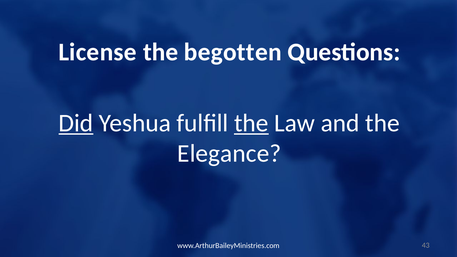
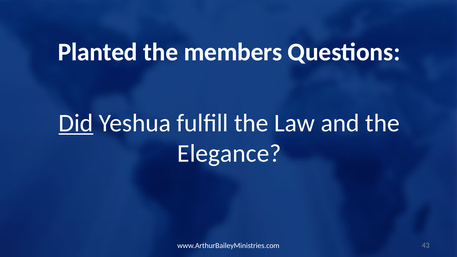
License: License -> Planted (98, 52)
begotten: begotten -> members (233, 52)
the underline: present -> none (251, 123)
